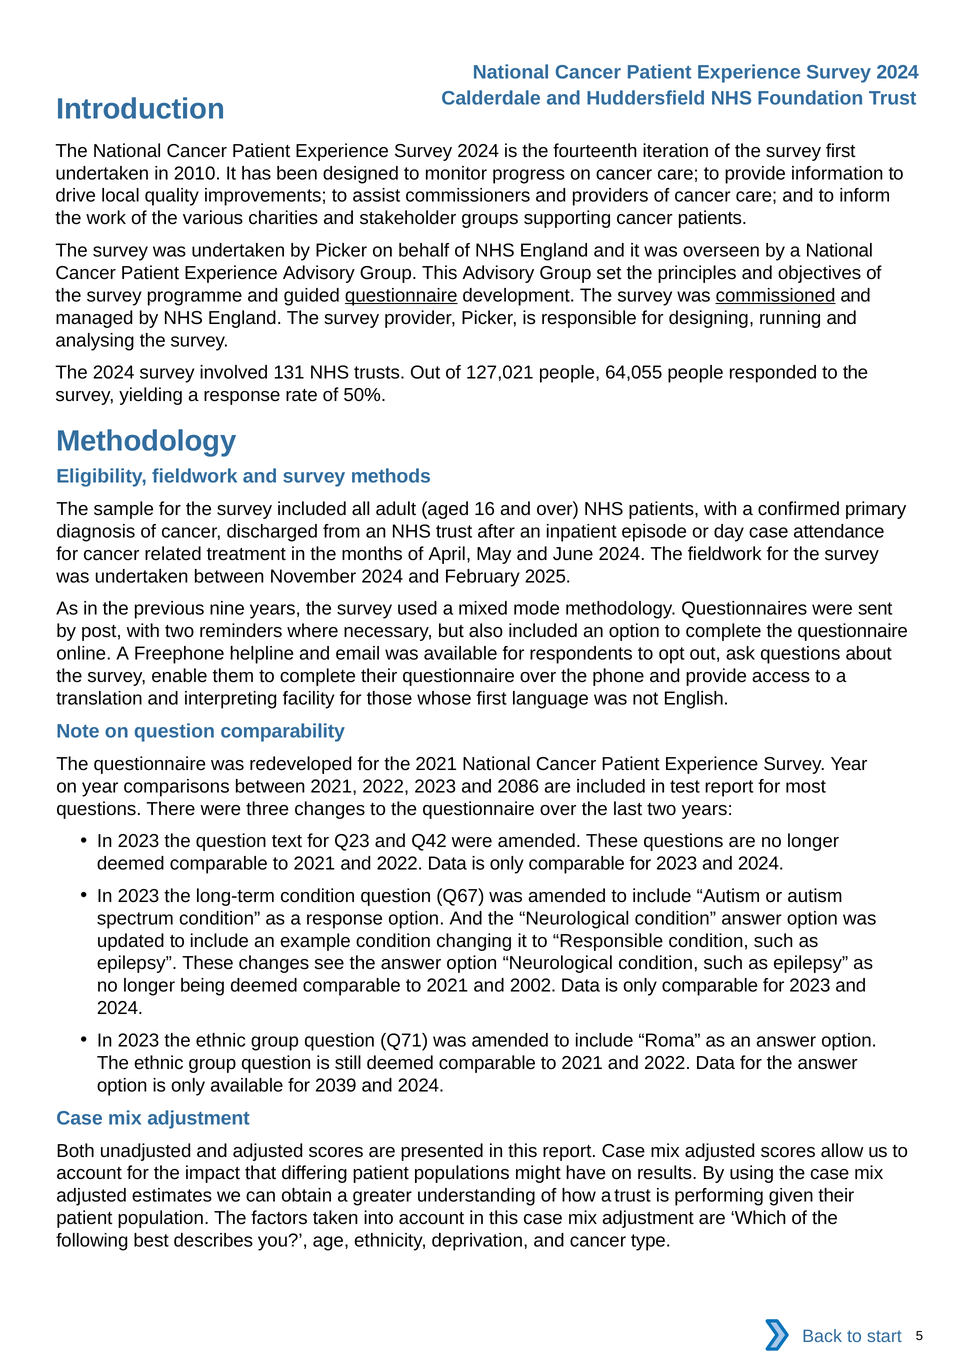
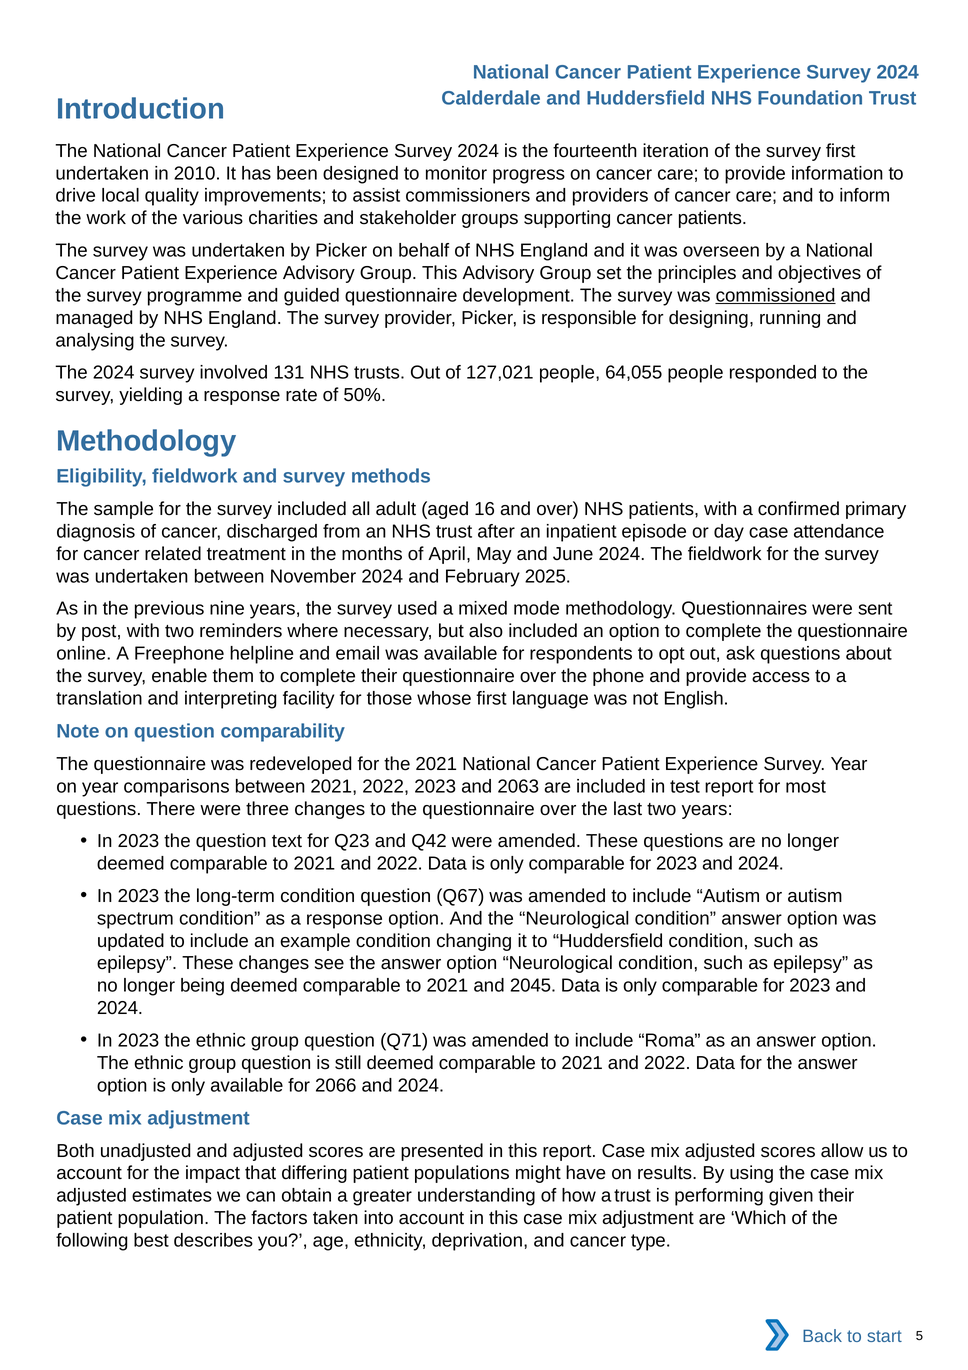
questionnaire underline: present -> none (401, 295)
2086: 2086 -> 2063 (518, 786)
to Responsible: Responsible -> Huddersfield (608, 941)
2002: 2002 -> 2045 (533, 986)
2039: 2039 -> 2066 (336, 1085)
